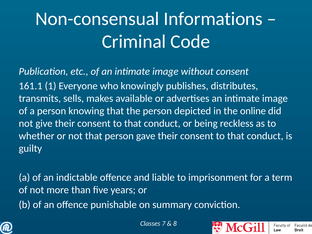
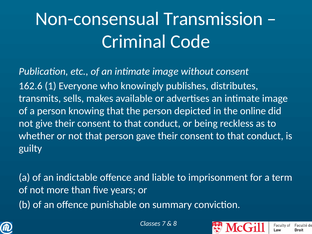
Informations: Informations -> Transmission (213, 19)
161.1: 161.1 -> 162.6 (31, 86)
